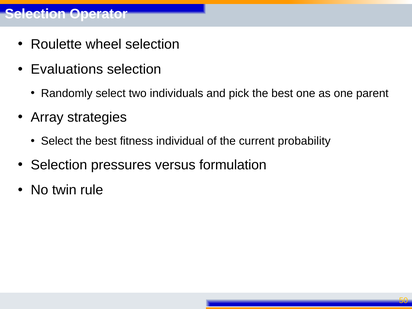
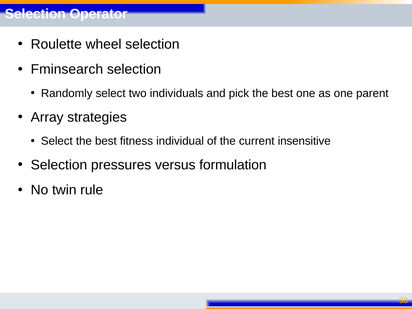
Evaluations: Evaluations -> Fminsearch (67, 69)
probability: probability -> insensitive (304, 141)
